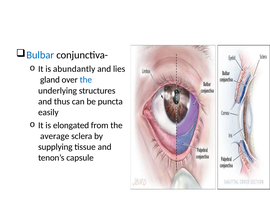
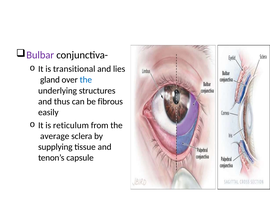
Bulbar colour: blue -> purple (40, 55)
abundantly: abundantly -> transitional (74, 69)
puncta: puncta -> fibrous (110, 101)
elongated: elongated -> reticulum (71, 125)
